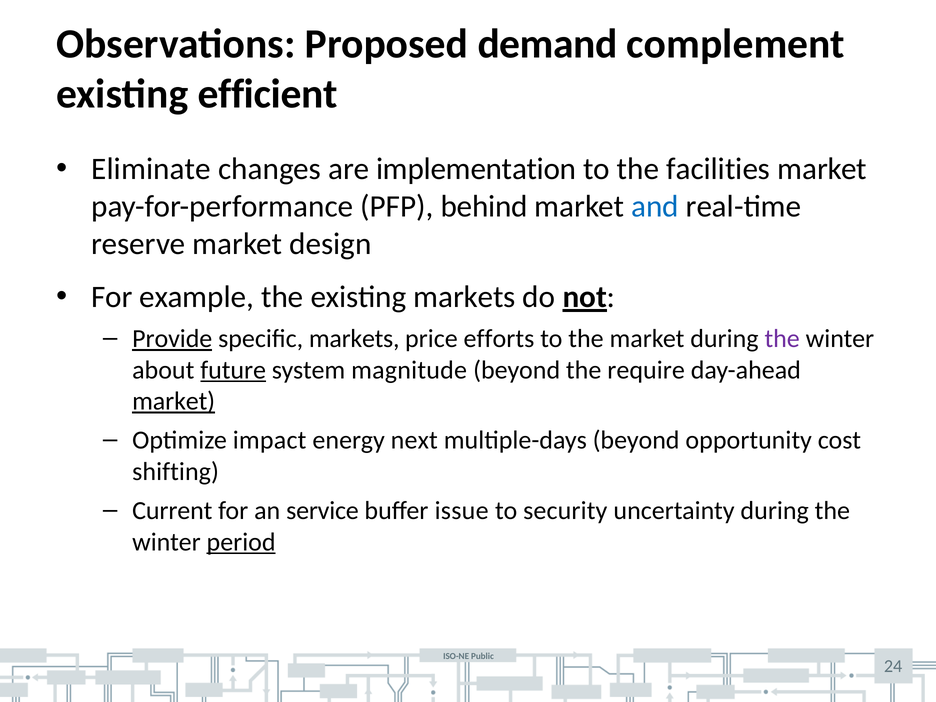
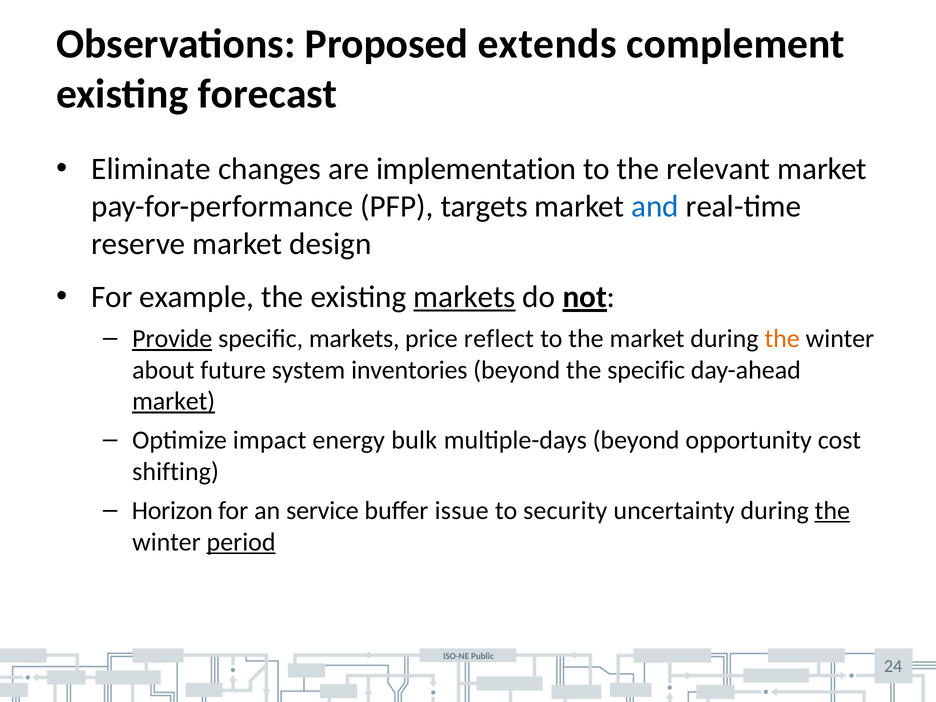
demand: demand -> extends (547, 44)
efficient: efficient -> forecast (268, 94)
facilities: facilities -> relevant (718, 169)
behind: behind -> targets (484, 207)
markets underline: none -> present (465, 297)
efforts: efforts -> reflect (499, 339)
the colour: purple -> orange (782, 339)
future underline: present -> none (233, 370)
magnitude: magnitude -> inventories (409, 370)
the require: require -> specific (646, 370)
next: next -> bulk (414, 440)
Current: Current -> Horizon (172, 511)
the underline: none -> present (832, 511)
